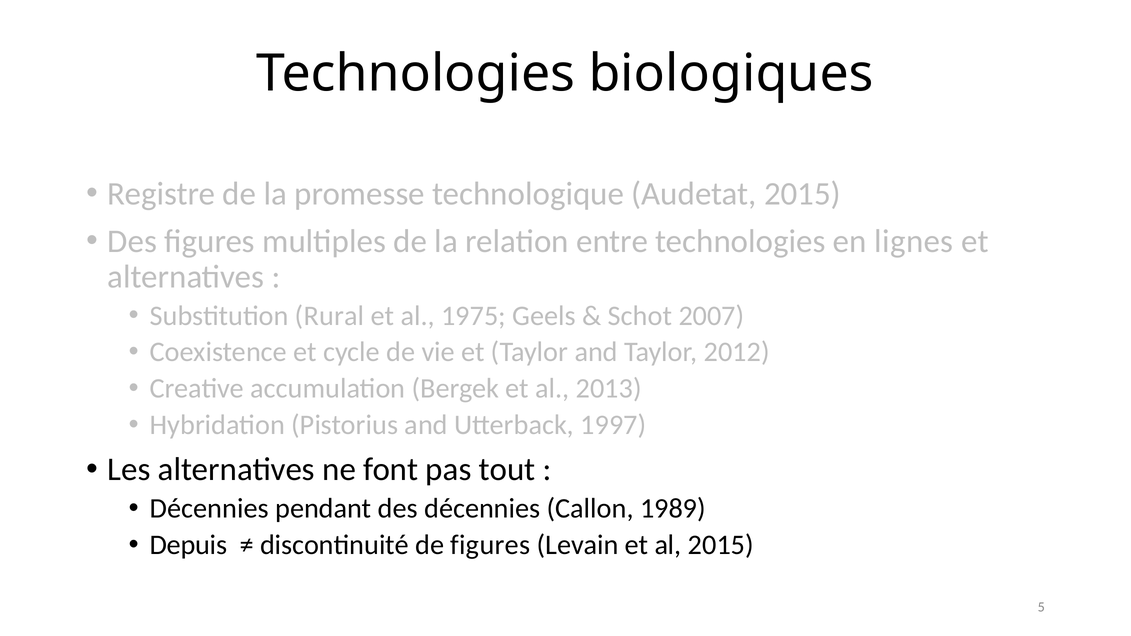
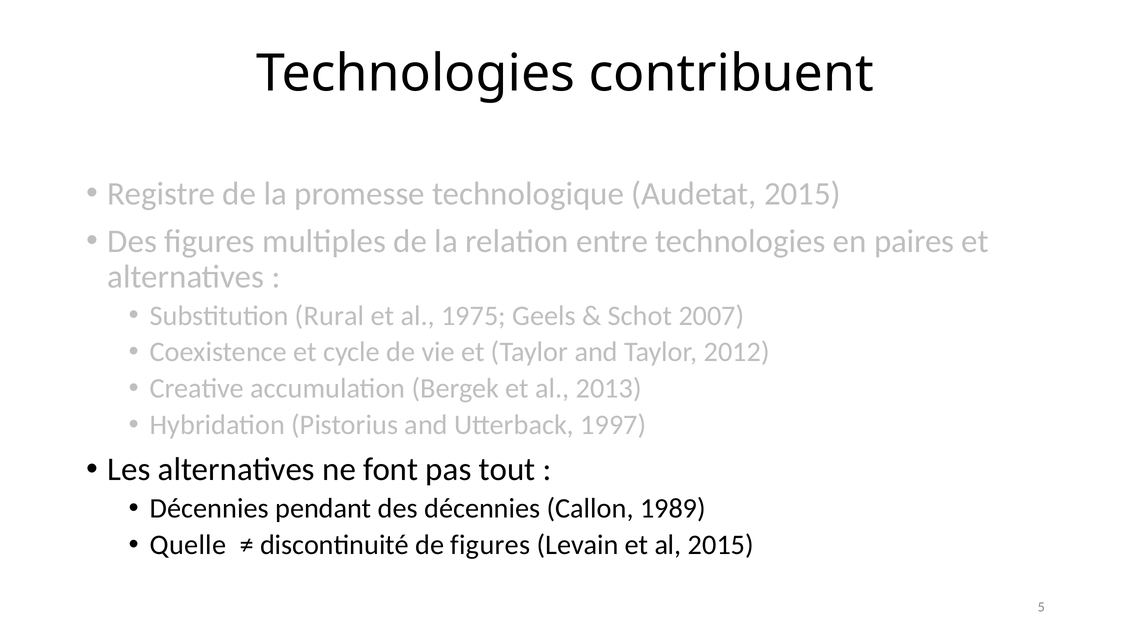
biologiques: biologiques -> contribuent (731, 74)
lignes: lignes -> paires (914, 241)
Depuis: Depuis -> Quelle (188, 545)
